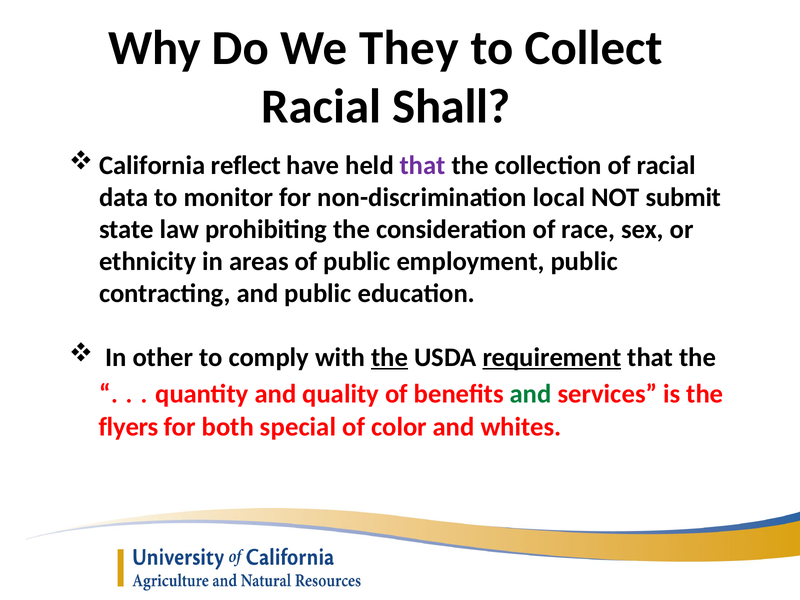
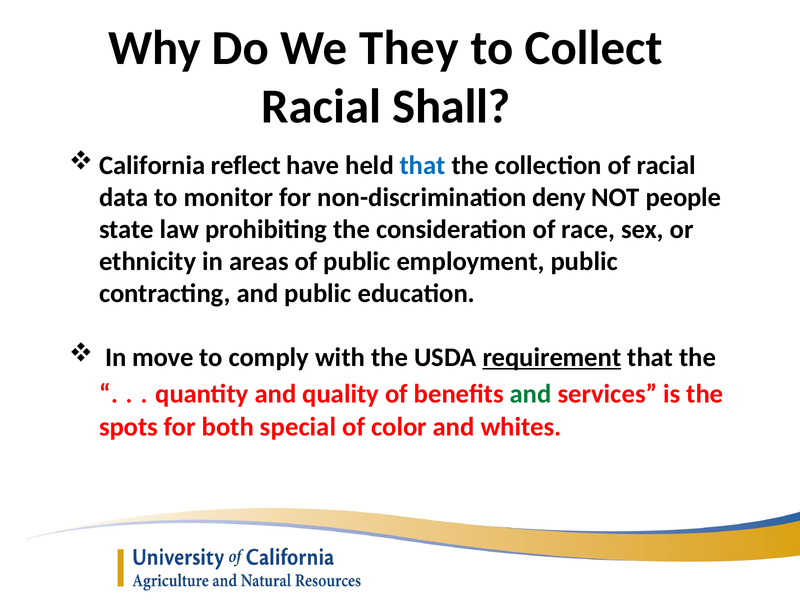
that colour: purple -> blue (423, 165)
local: local -> deny (559, 197)
submit: submit -> people (683, 197)
other: other -> move (163, 357)
the underline: present -> none (390, 357)
flyers: flyers -> spots (129, 427)
